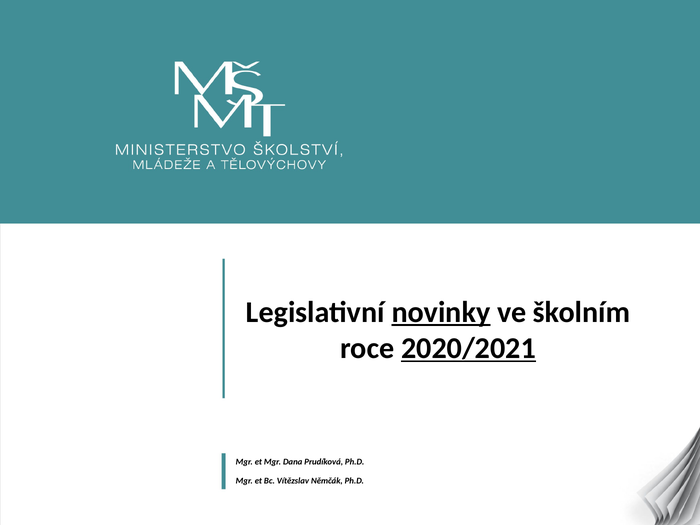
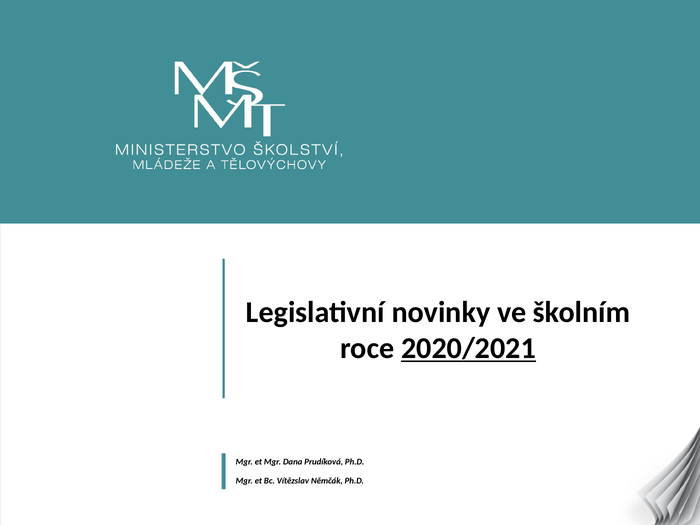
novinky underline: present -> none (441, 312)
